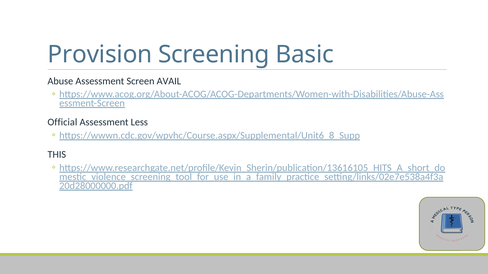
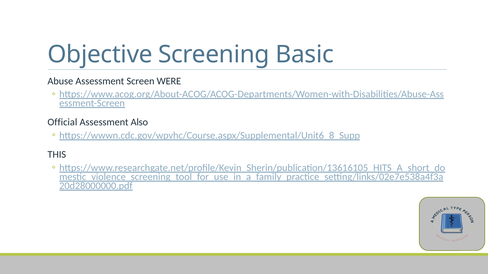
Provision: Provision -> Objective (100, 55)
AVAIL: AVAIL -> WERE (169, 81)
Less: Less -> Also (139, 122)
